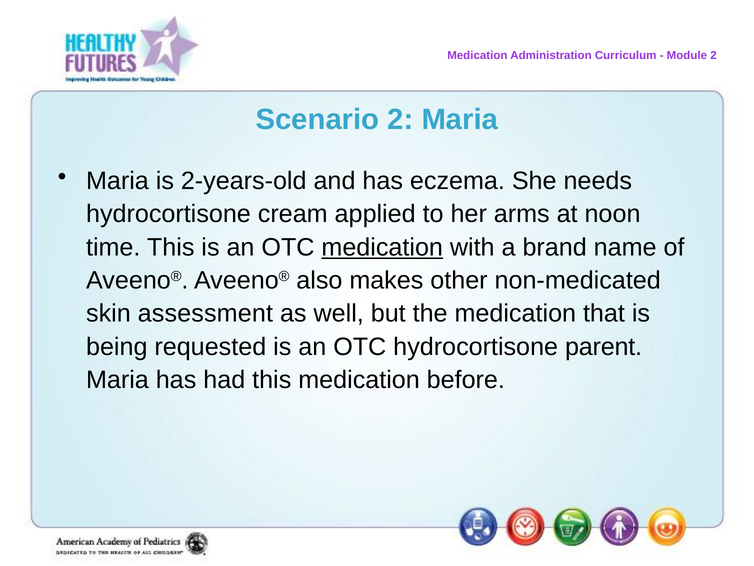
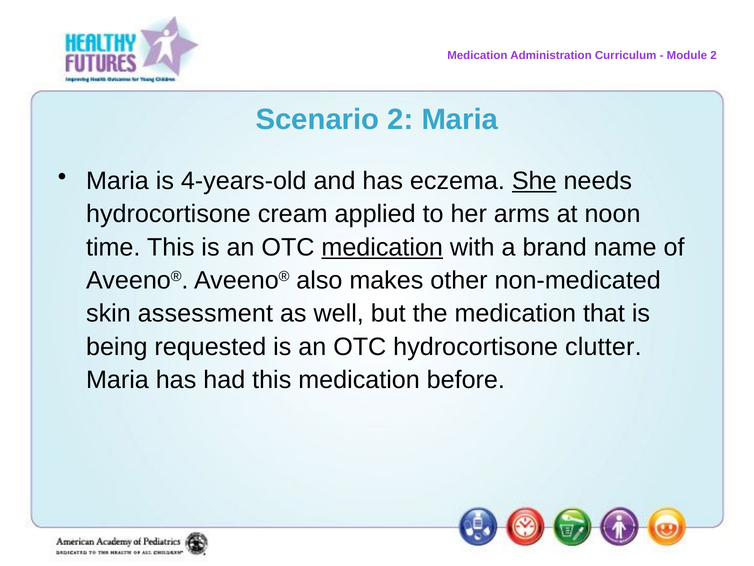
2-years-old: 2-years-old -> 4-years-old (244, 181)
She underline: none -> present (534, 181)
parent: parent -> clutter (603, 346)
